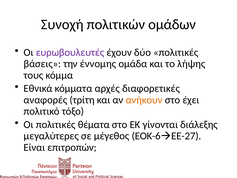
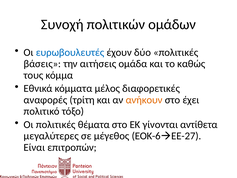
ευρωβουλευτές colour: purple -> blue (70, 52)
έννομης: έννομης -> αιτήσεις (98, 64)
λήψης: λήψης -> καθώς (191, 64)
αρχές: αρχές -> μέλος (107, 88)
διάλεξης: διάλεξης -> αντίθετα (199, 124)
